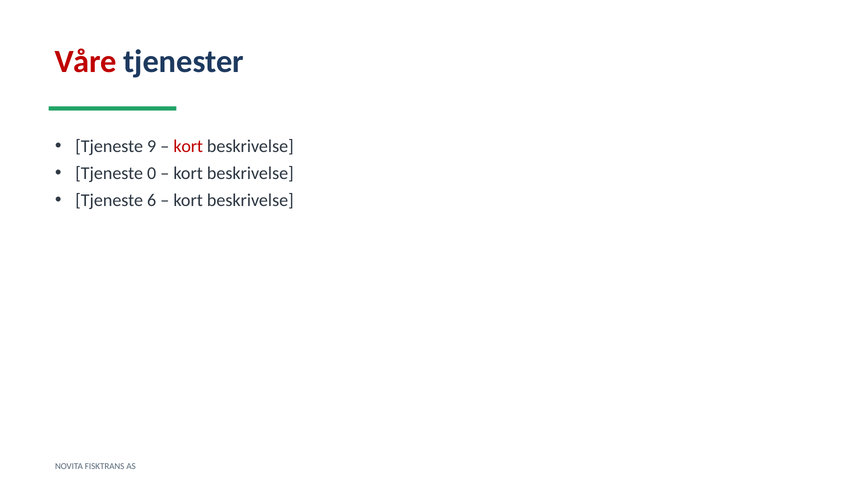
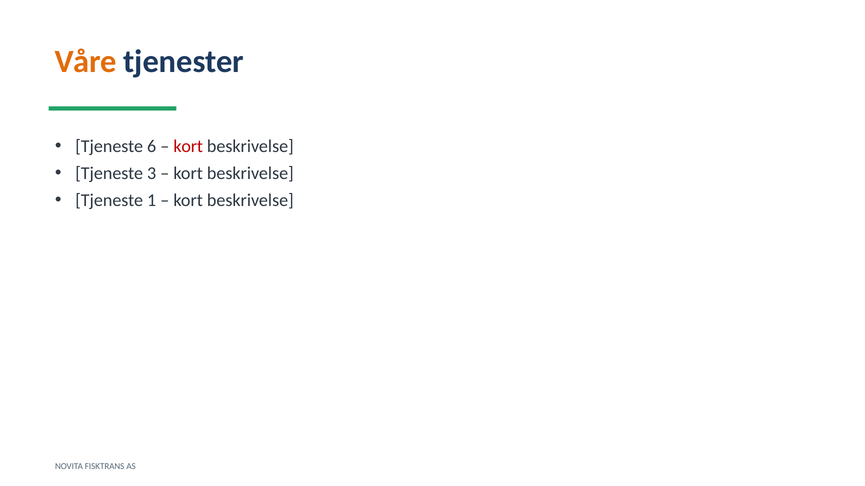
Våre colour: red -> orange (86, 62)
9: 9 -> 6 (152, 147)
0: 0 -> 3 (152, 174)
6: 6 -> 1 (152, 201)
